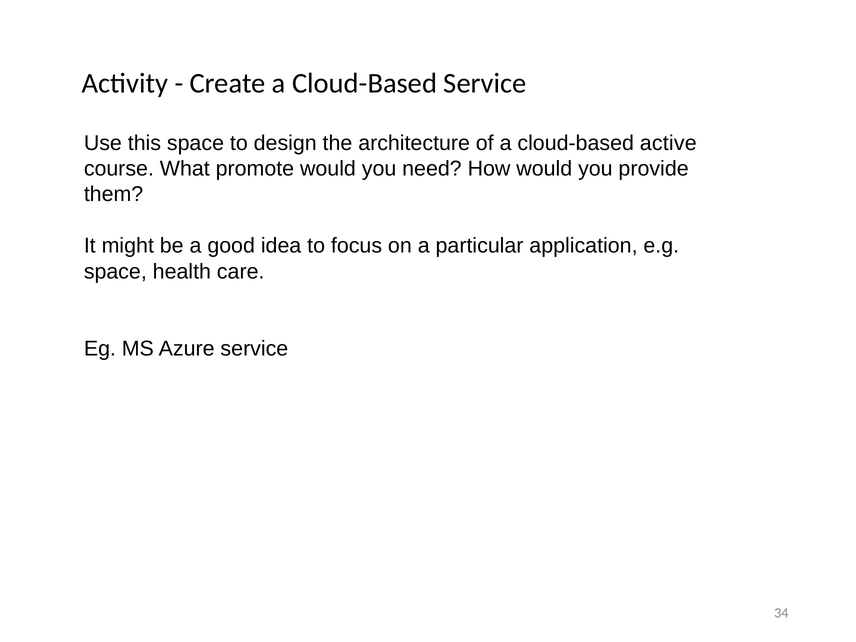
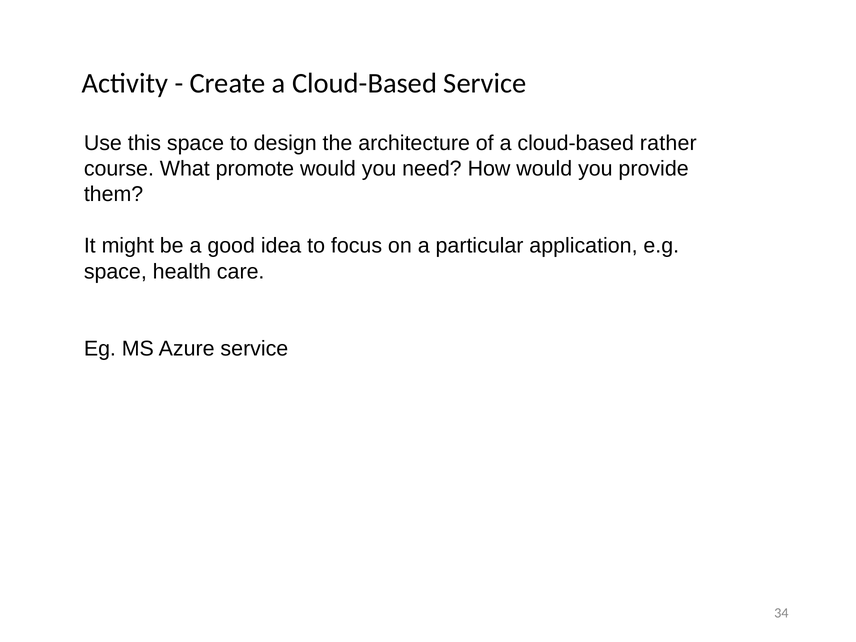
active: active -> rather (668, 143)
